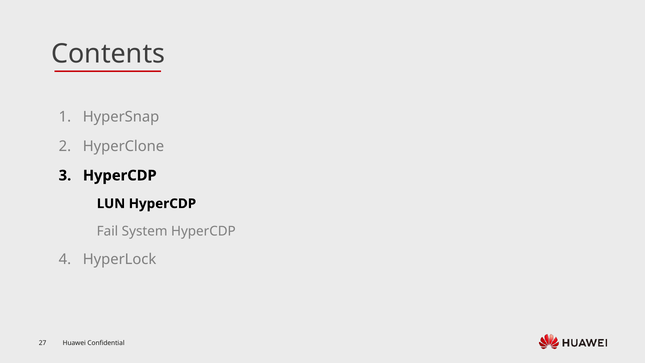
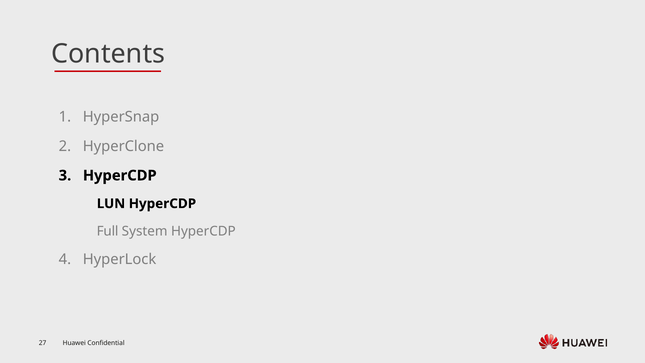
Fail: Fail -> Full (108, 231)
